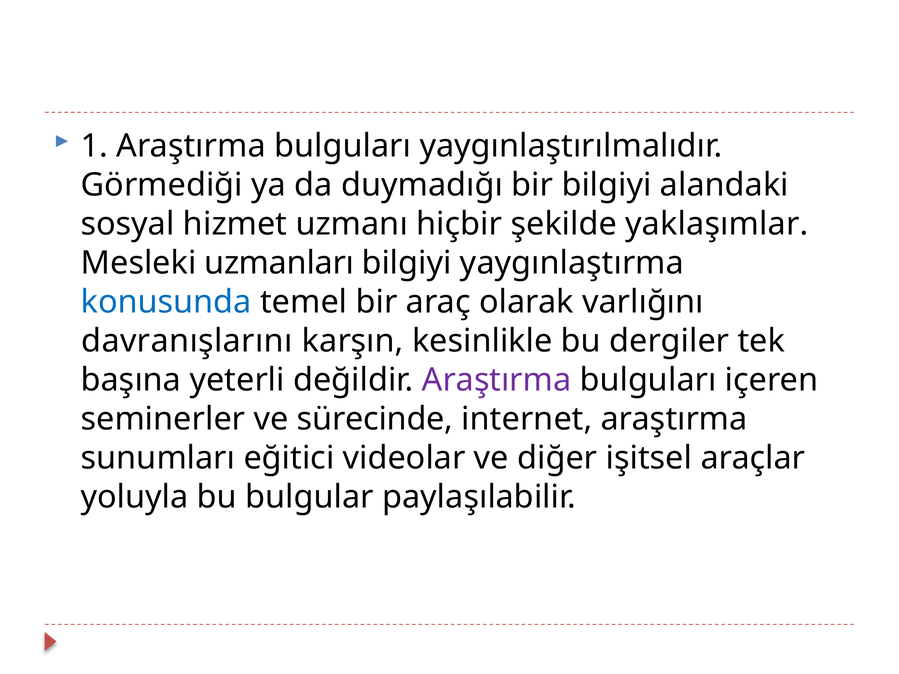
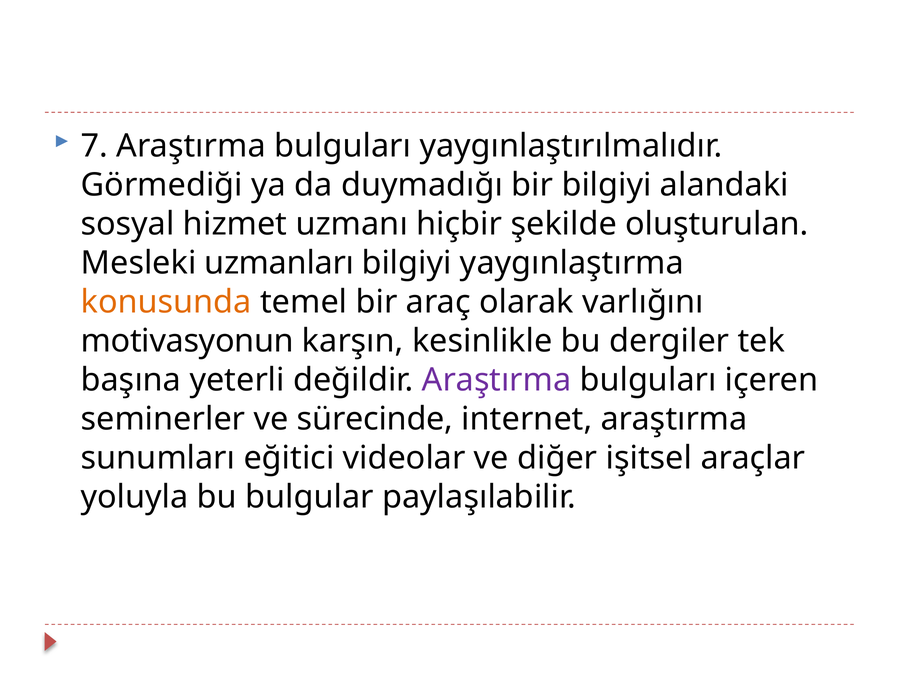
1: 1 -> 7 (94, 146)
yaklaşımlar: yaklaşımlar -> oluşturulan (717, 224)
konusunda colour: blue -> orange (166, 302)
davranışlarını: davranışlarını -> motivasyonun (187, 341)
